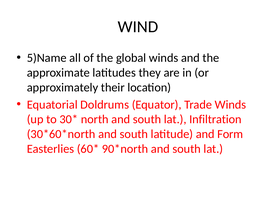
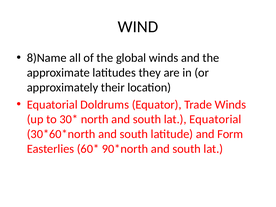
5)Name: 5)Name -> 8)Name (47, 58)
lat Infiltration: Infiltration -> Equatorial (215, 119)
